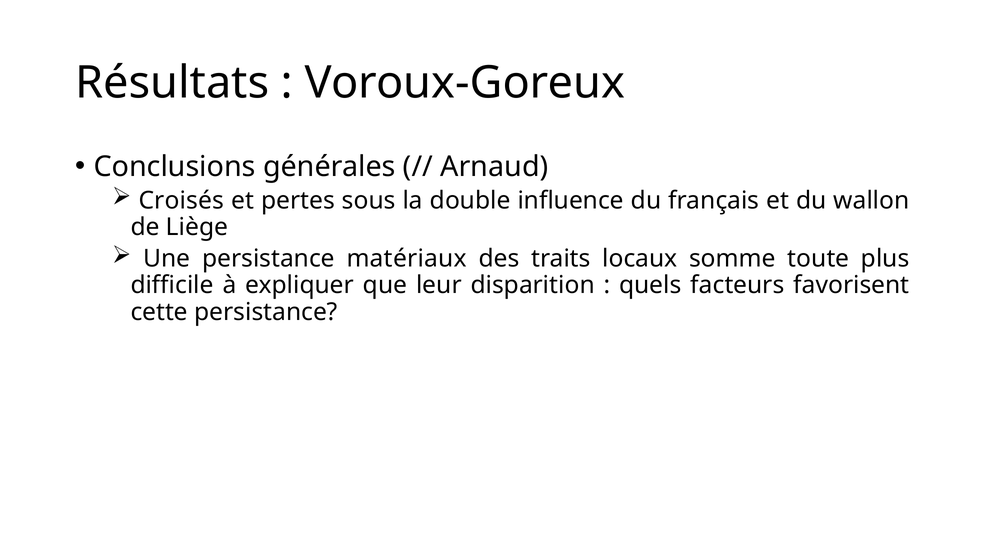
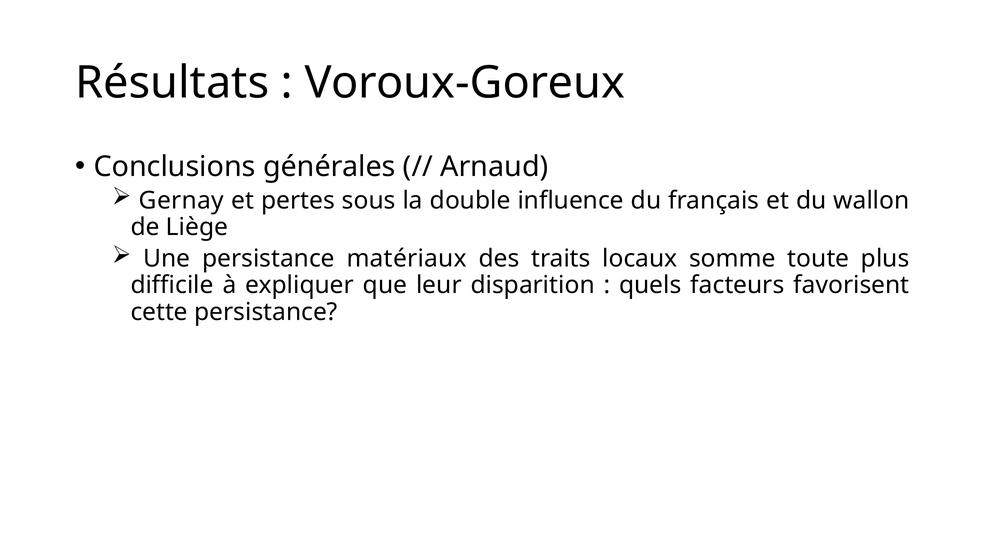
Croisés: Croisés -> Gernay (181, 200)
